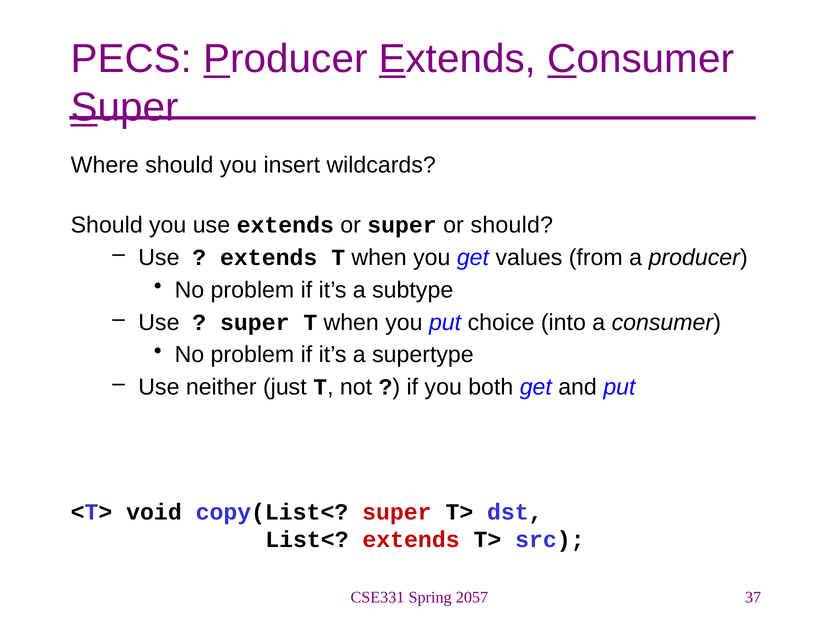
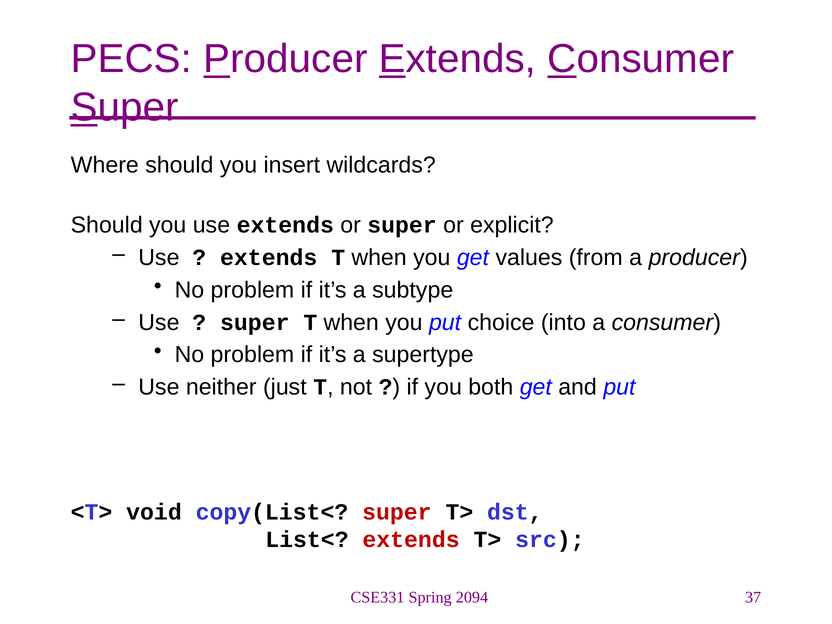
or should: should -> explicit (512, 225)
2057: 2057 -> 2094 (472, 597)
